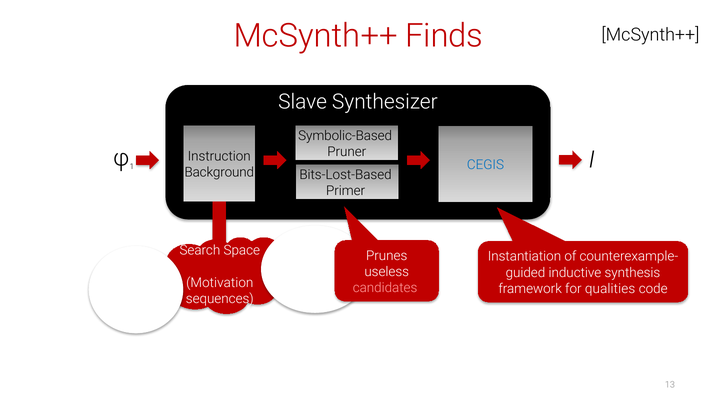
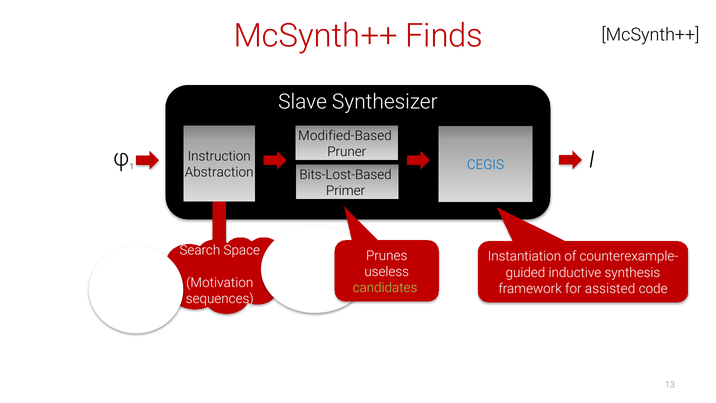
Symbolic-Based: Symbolic-Based -> Modified-Based (345, 135)
Background: Background -> Abstraction (219, 172)
candidates colour: pink -> light green (385, 288)
qualities: qualities -> assisted (610, 289)
